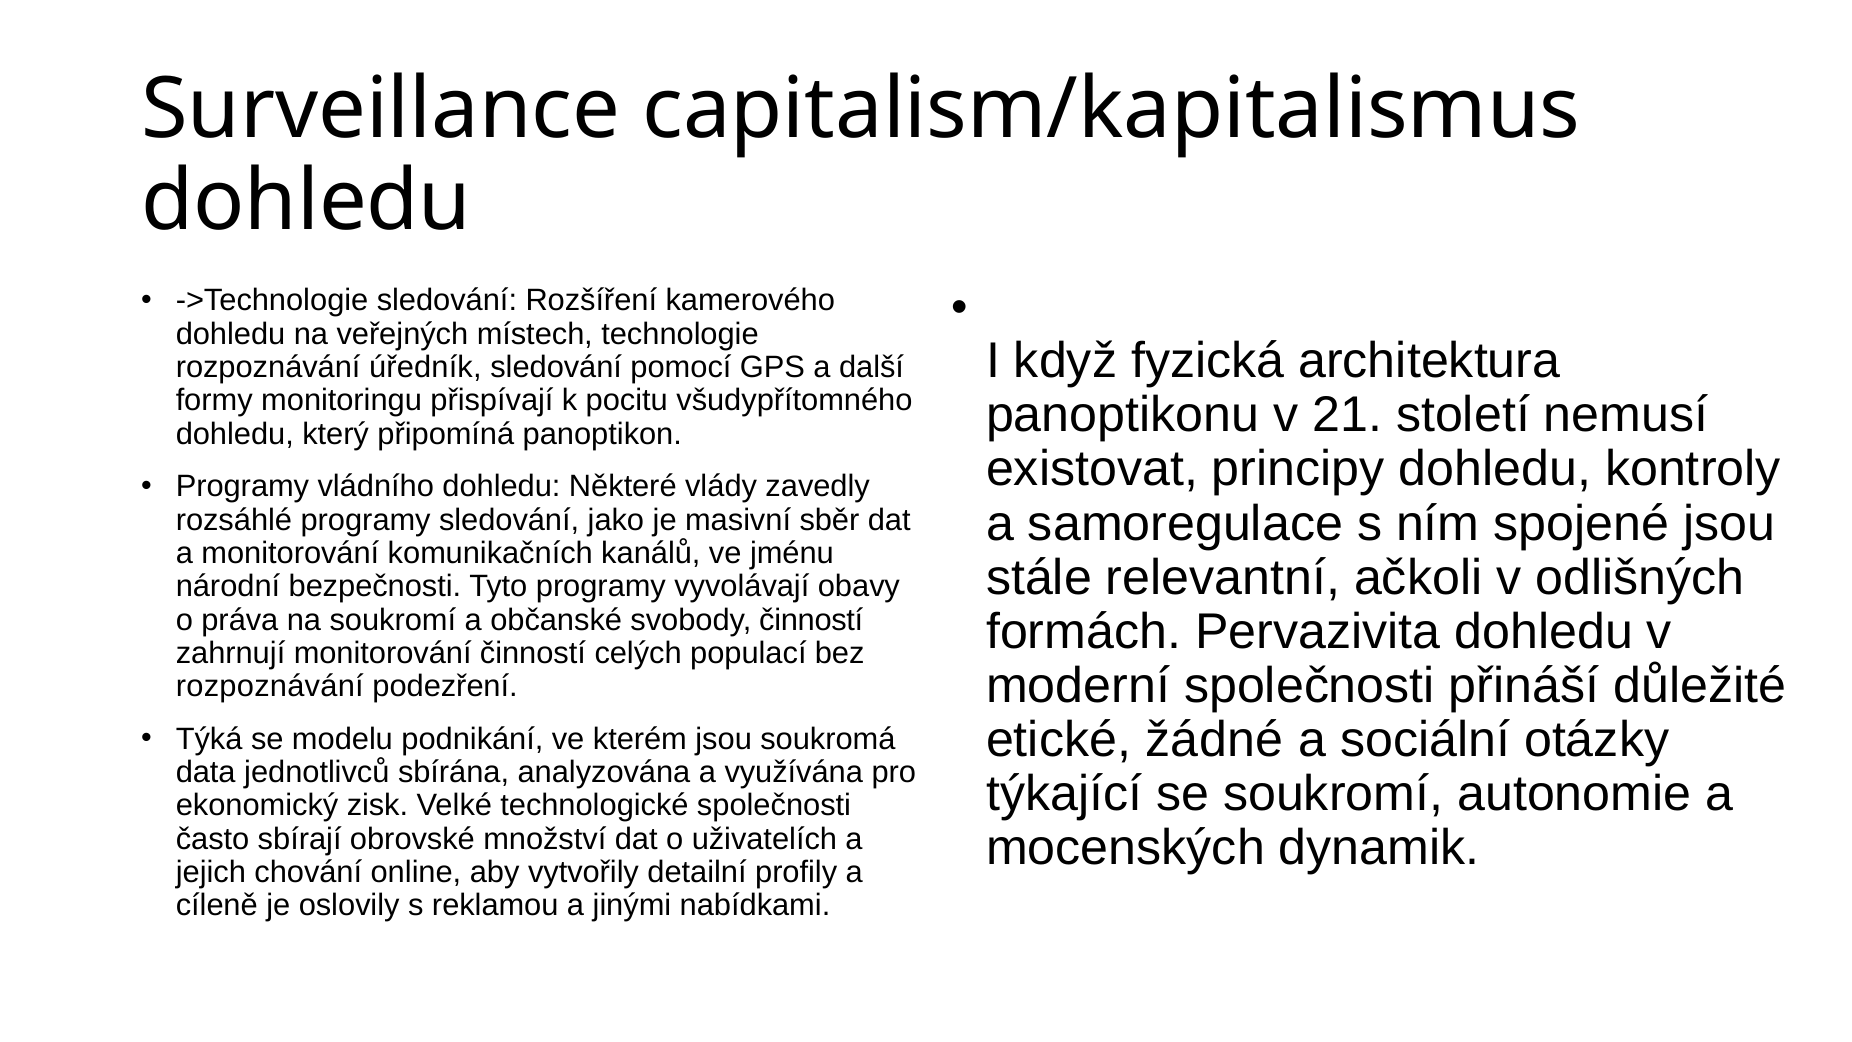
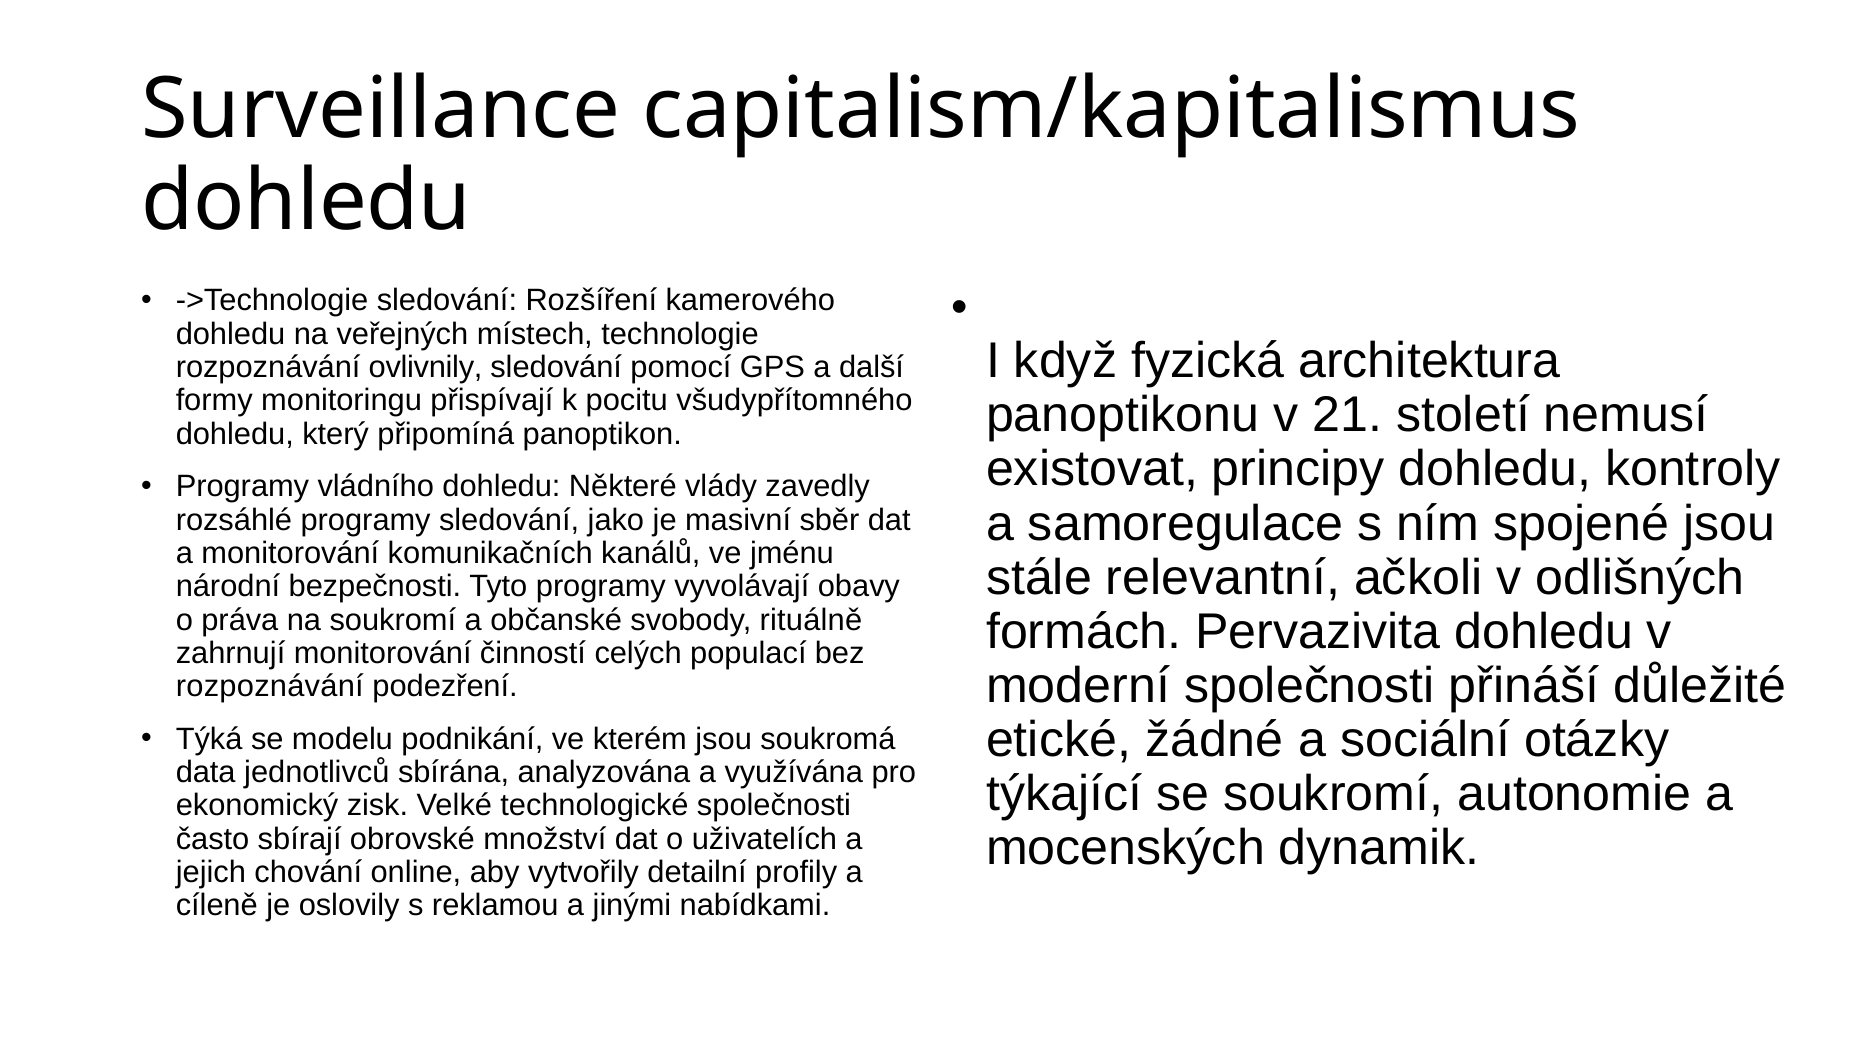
úředník: úředník -> ovlivnily (426, 367)
svobody činností: činností -> rituálně (811, 620)
